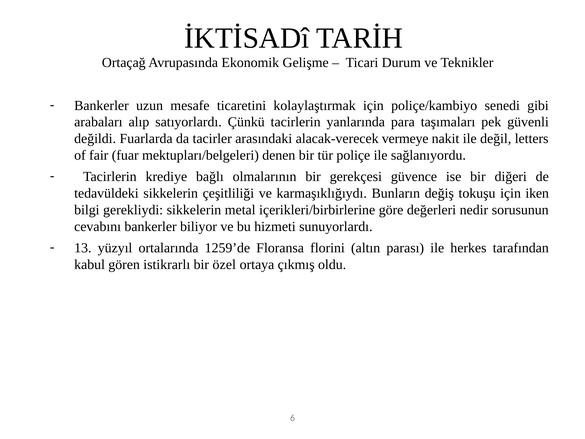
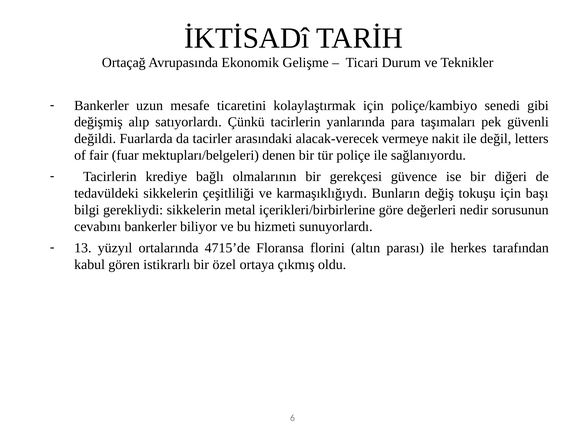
arabaları: arabaları -> değişmiş (98, 122)
iken: iken -> başı (537, 193)
1259’de: 1259’de -> 4715’de (227, 248)
